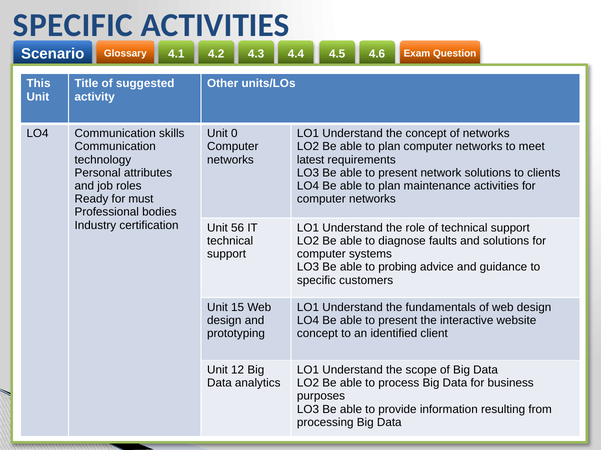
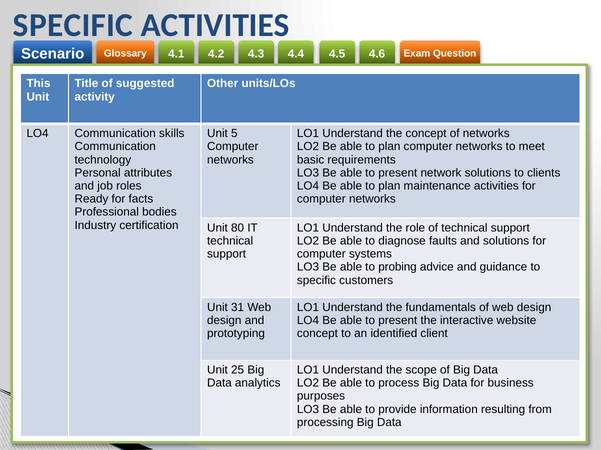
0: 0 -> 5 (234, 134)
latest: latest -> basic (311, 160)
must: must -> facts (141, 199)
56: 56 -> 80 (238, 228)
15: 15 -> 31 (238, 308)
12: 12 -> 25 (238, 370)
